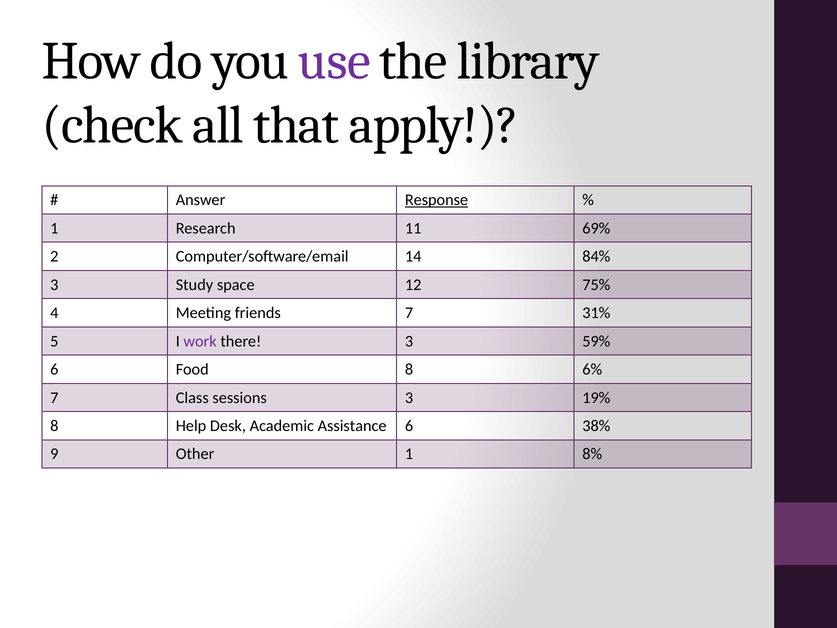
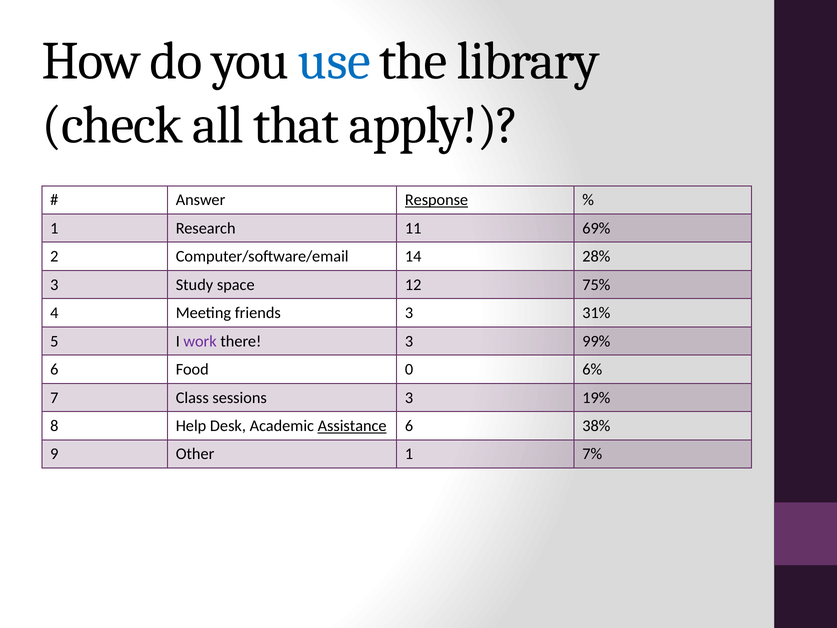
use colour: purple -> blue (334, 61)
84%: 84% -> 28% (596, 256)
friends 7: 7 -> 3 (409, 313)
59%: 59% -> 99% (596, 341)
Food 8: 8 -> 0 (409, 369)
Assistance underline: none -> present (352, 426)
8%: 8% -> 7% (592, 454)
